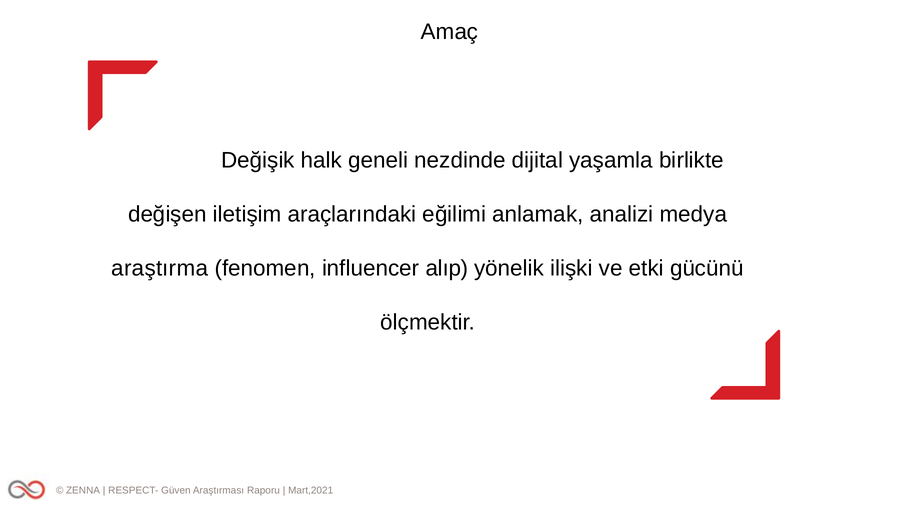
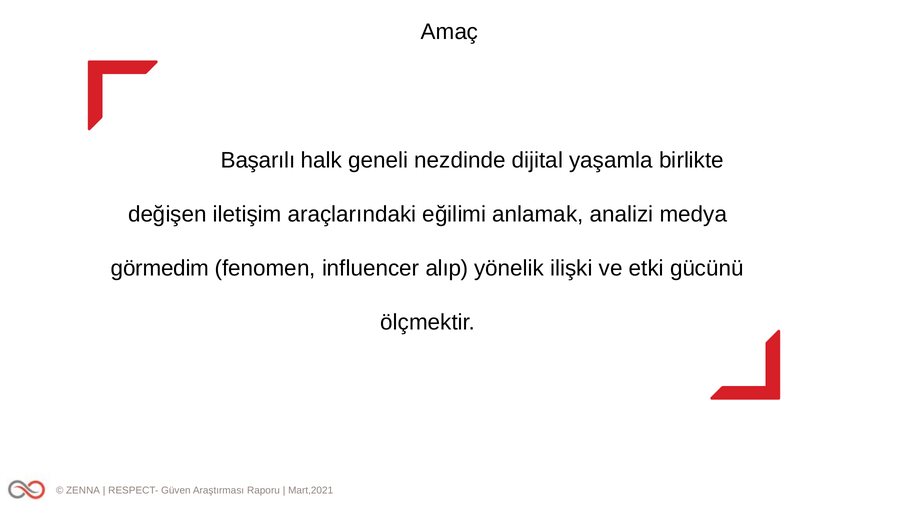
Değişik: Değişik -> Başarılı (258, 160)
araştırma: araştırma -> görmedim (160, 268)
